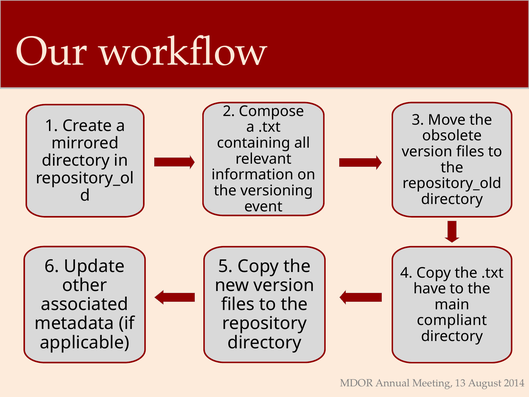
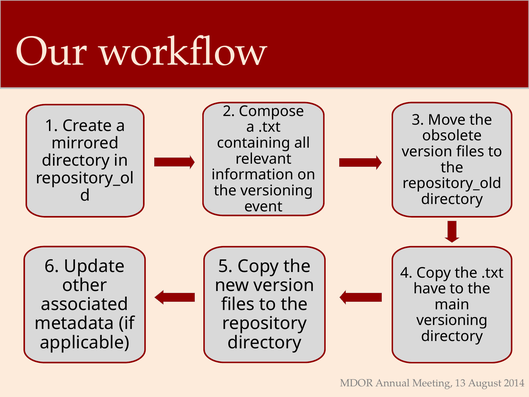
compliant: compliant -> versioning (452, 320)
